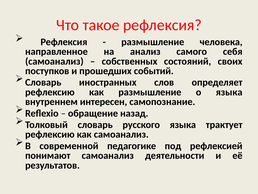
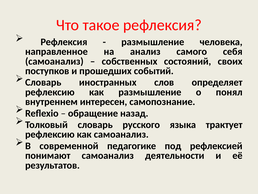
о языка: языка -> понял (229, 92)
